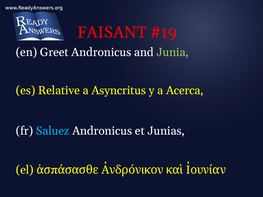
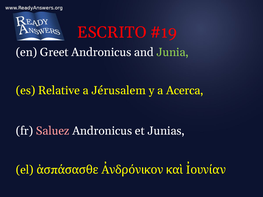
FAISANT: FAISANT -> ESCRITO (112, 32)
Asyncritus: Asyncritus -> Jérusalem (119, 91)
Saluez colour: light blue -> pink (53, 131)
